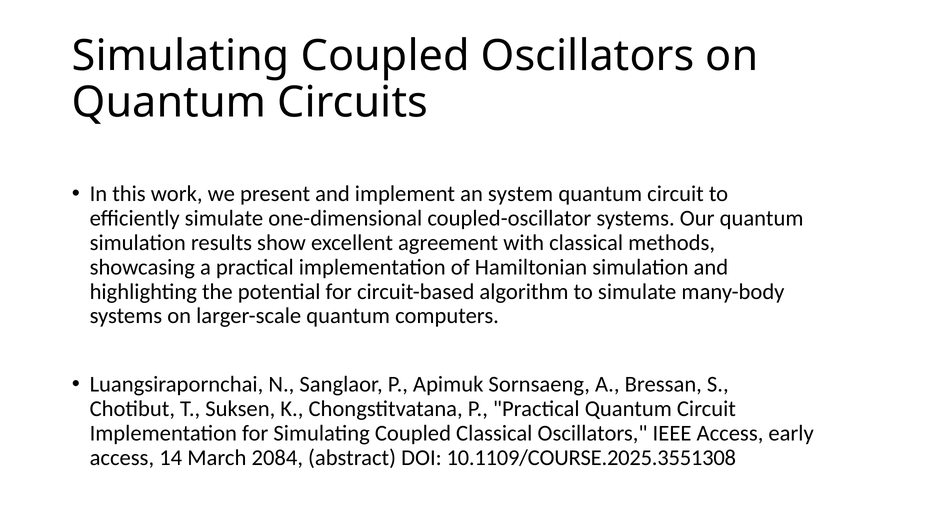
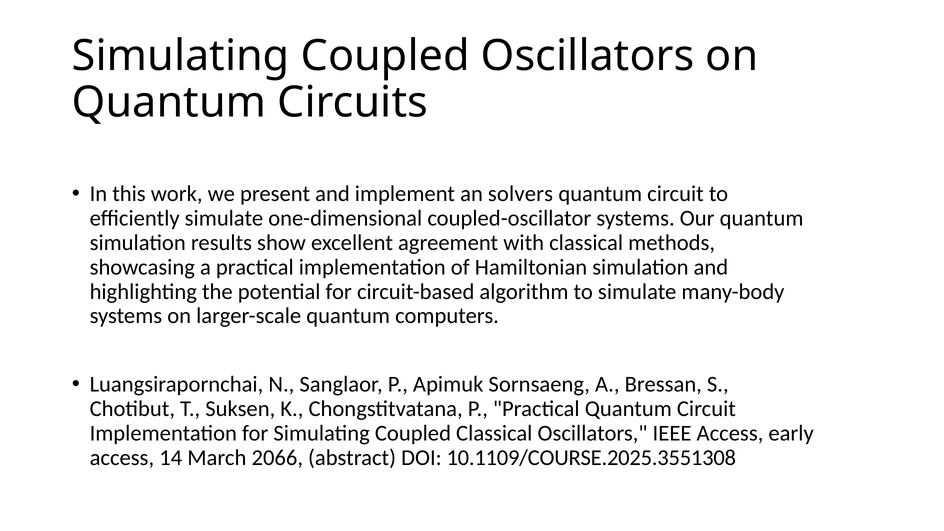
system: system -> solvers (520, 194)
2084: 2084 -> 2066 (277, 458)
